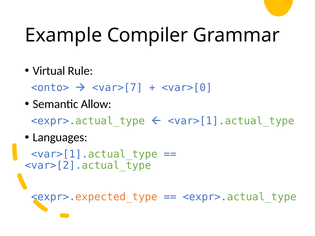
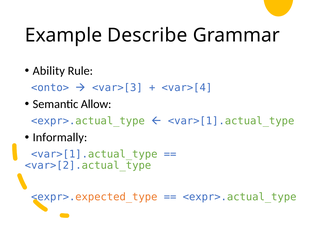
Compiler: Compiler -> Describe (147, 35)
Virtual: Virtual -> Ability (49, 71)
<var>[7: <var>[7 -> <var>[3 (117, 88)
<var>[0: <var>[0 -> <var>[4 (187, 88)
Languages: Languages -> Informally (60, 138)
